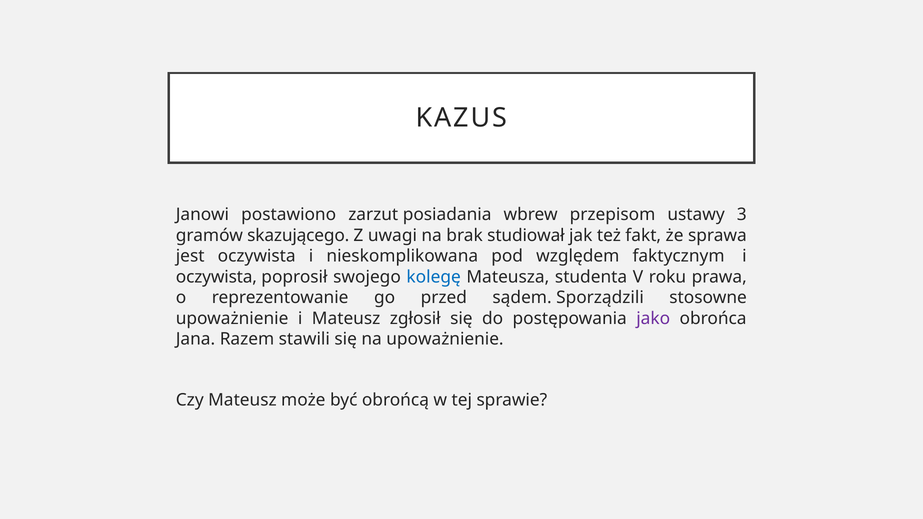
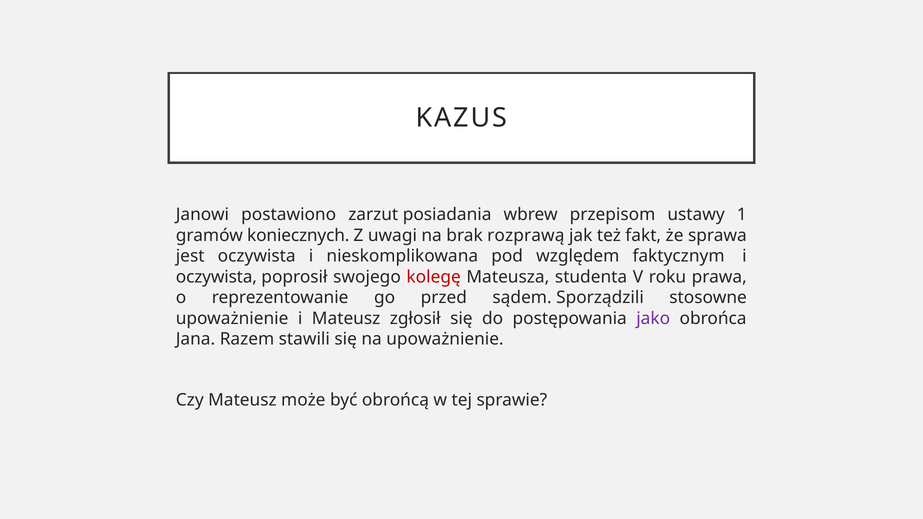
3: 3 -> 1 (742, 215)
skazującego: skazującego -> koniecznych (298, 236)
studiował: studiował -> rozprawą (526, 236)
kolegę colour: blue -> red (434, 277)
